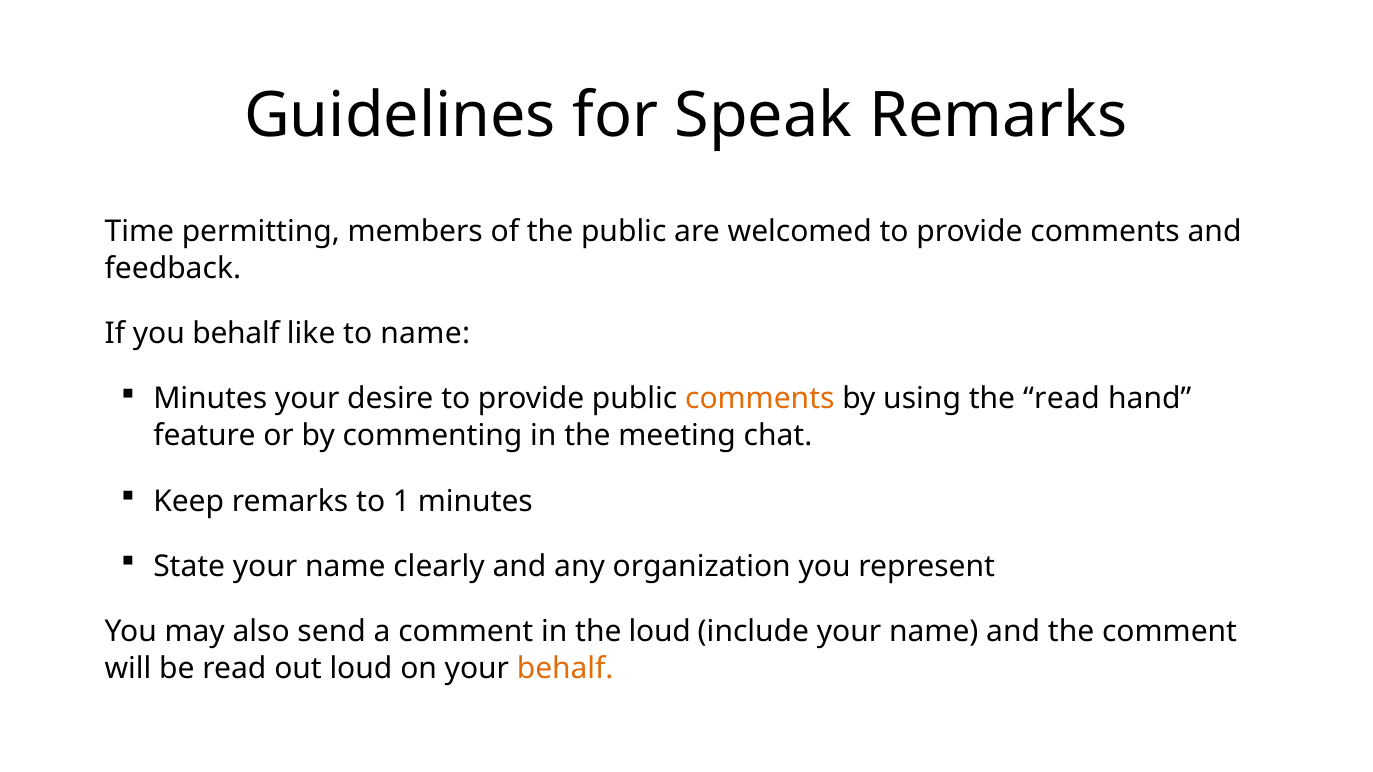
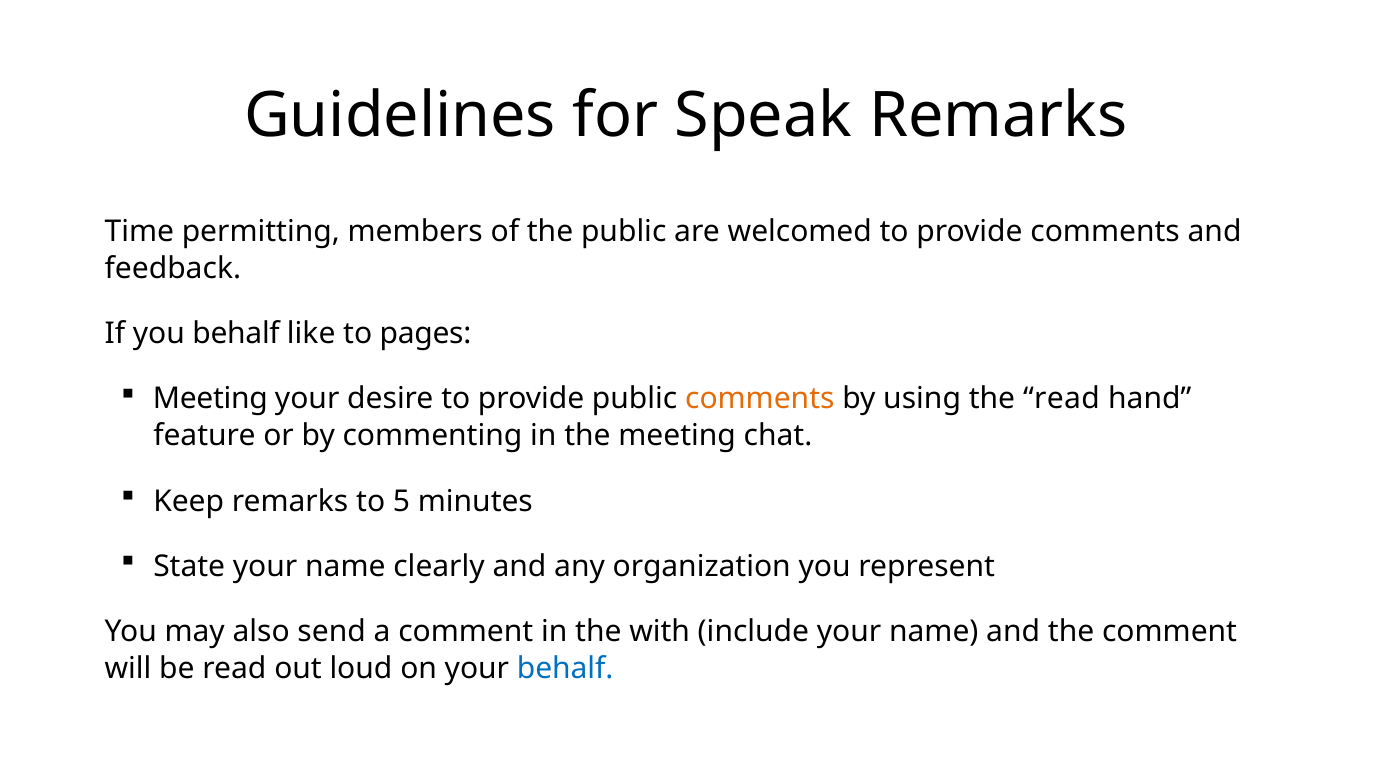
to name: name -> pages (426, 334)
Minutes: Minutes -> Meeting (210, 399)
1: 1 -> 5 (402, 501)
the loud: loud -> with (660, 632)
behalf colour: orange -> blue (565, 669)
